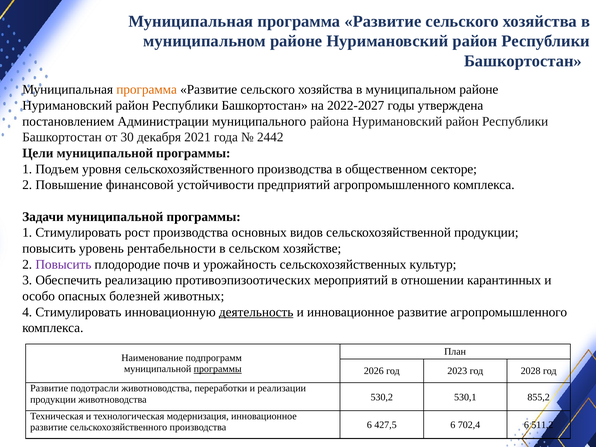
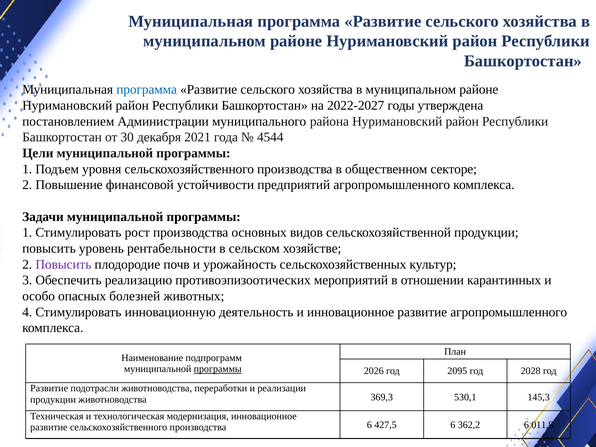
программа colour: orange -> blue (147, 90)
2442: 2442 -> 4544 (270, 137)
деятельность underline: present -> none (256, 312)
2023: 2023 -> 2095 (457, 371)
530,2: 530,2 -> 369,3 (382, 397)
855,2: 855,2 -> 145,3 (539, 397)
702,4: 702,4 -> 362,2 (469, 425)
511,2: 511,2 -> 011,8 (542, 425)
